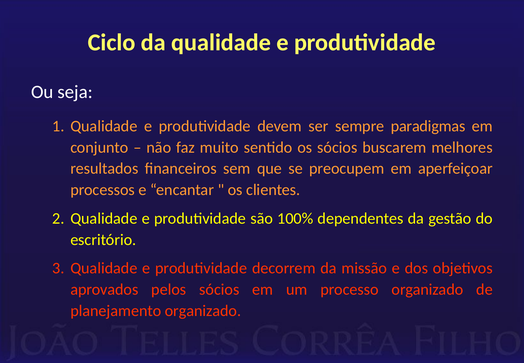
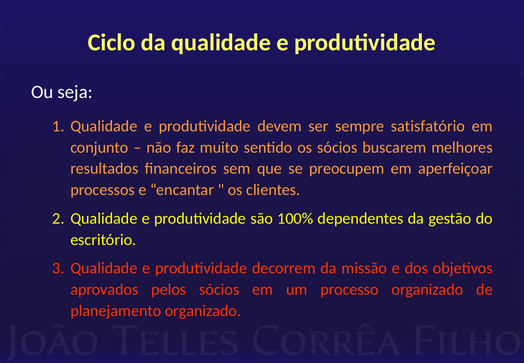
paradigmas: paradigmas -> satisfatório (428, 126)
